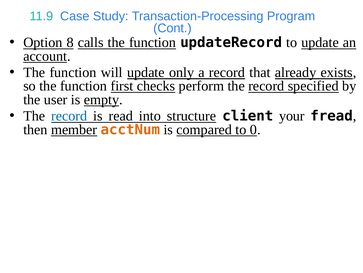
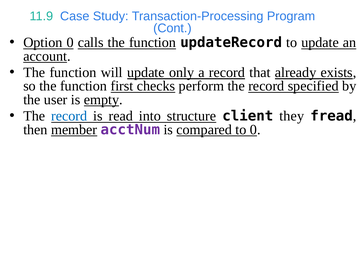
Option 8: 8 -> 0 (70, 42)
your: your -> they (292, 116)
acctNum colour: orange -> purple (130, 129)
